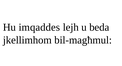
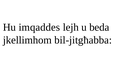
bil-magħmul: bil-magħmul -> bil-jitgħabba (83, 40)
